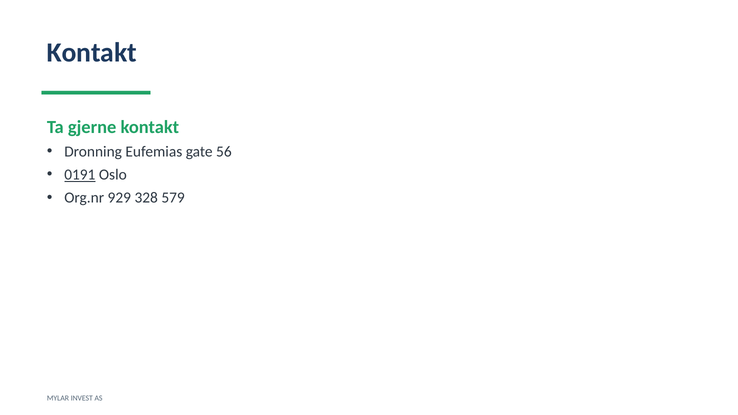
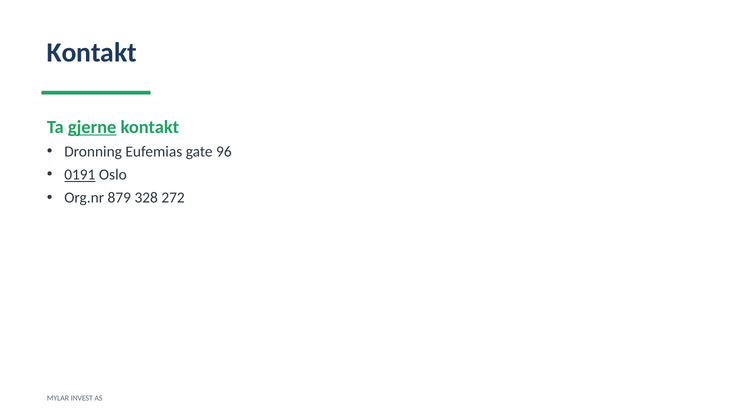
gjerne underline: none -> present (92, 127)
56: 56 -> 96 (224, 152)
929: 929 -> 879 (119, 198)
579: 579 -> 272 (173, 198)
